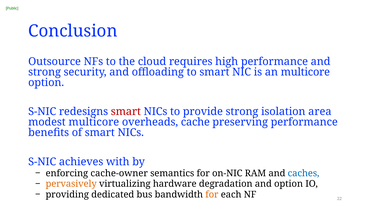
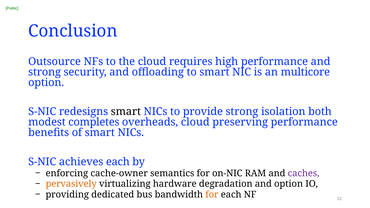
smart colour: red -> black (126, 112)
area: area -> both (320, 112)
modest multicore: multicore -> completes (94, 122)
overheads cache: cache -> cloud (195, 122)
achieves with: with -> each (118, 162)
caches colour: blue -> purple (304, 173)
